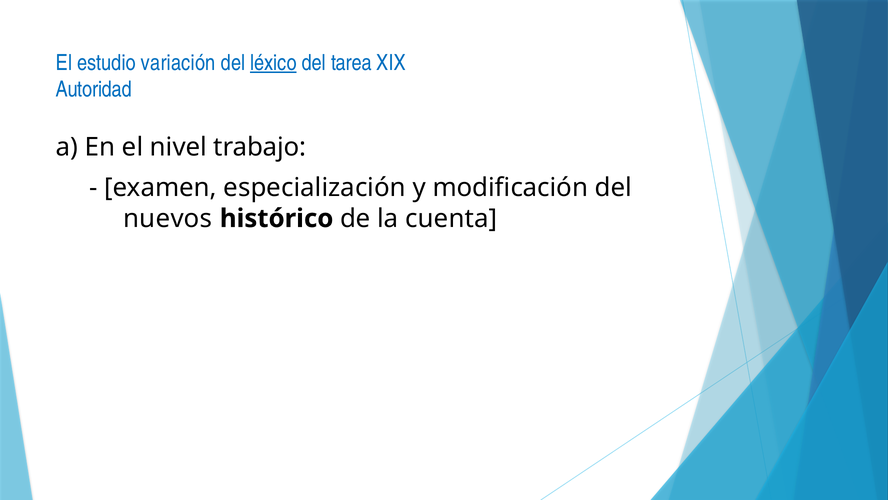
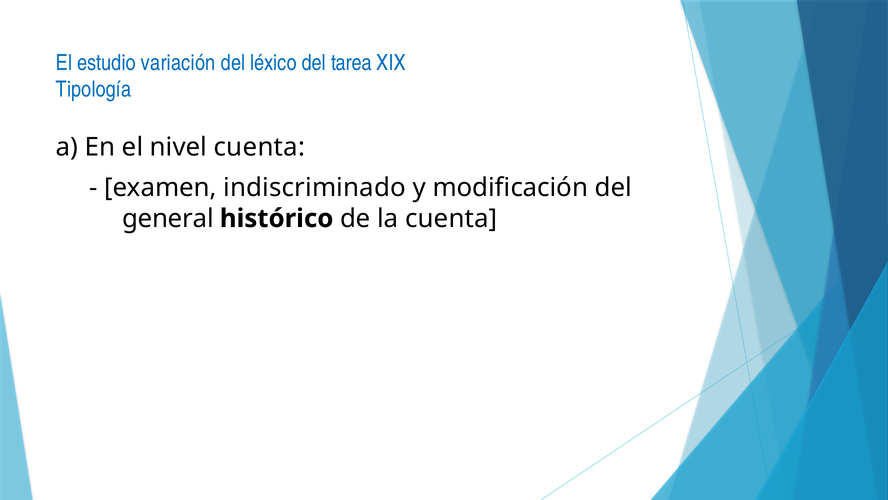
léxico underline: present -> none (273, 63)
Autoridad: Autoridad -> Tipología (94, 89)
nivel trabajo: trabajo -> cuenta (259, 147)
especialización: especialización -> indiscriminado (315, 187)
nuevos: nuevos -> general (168, 218)
